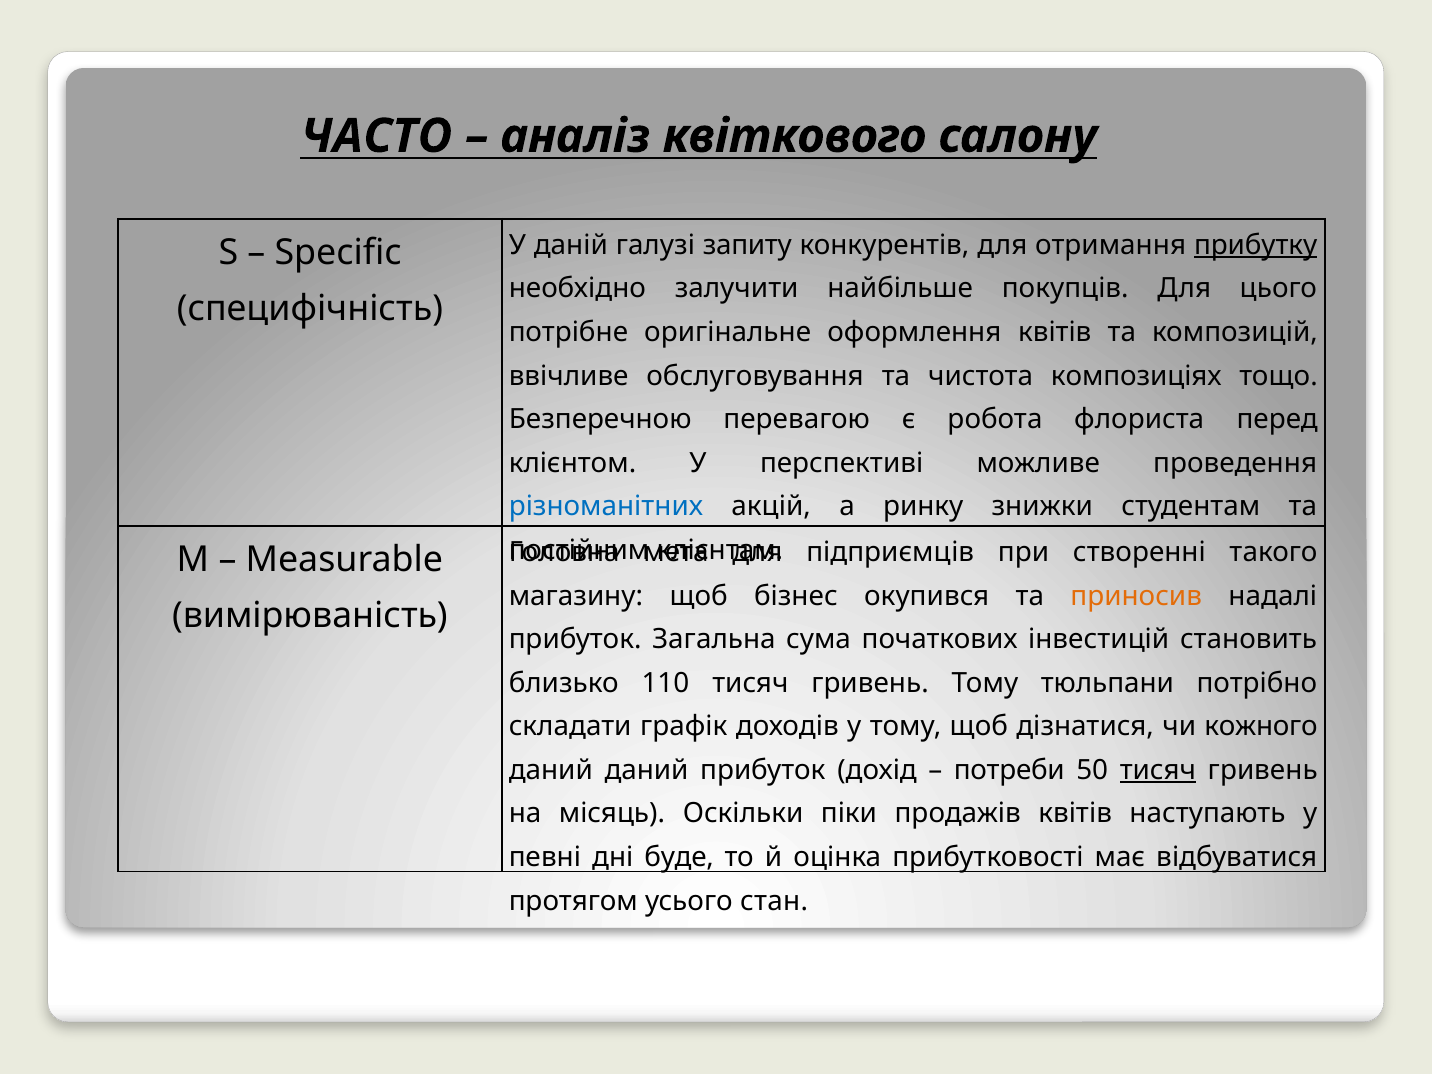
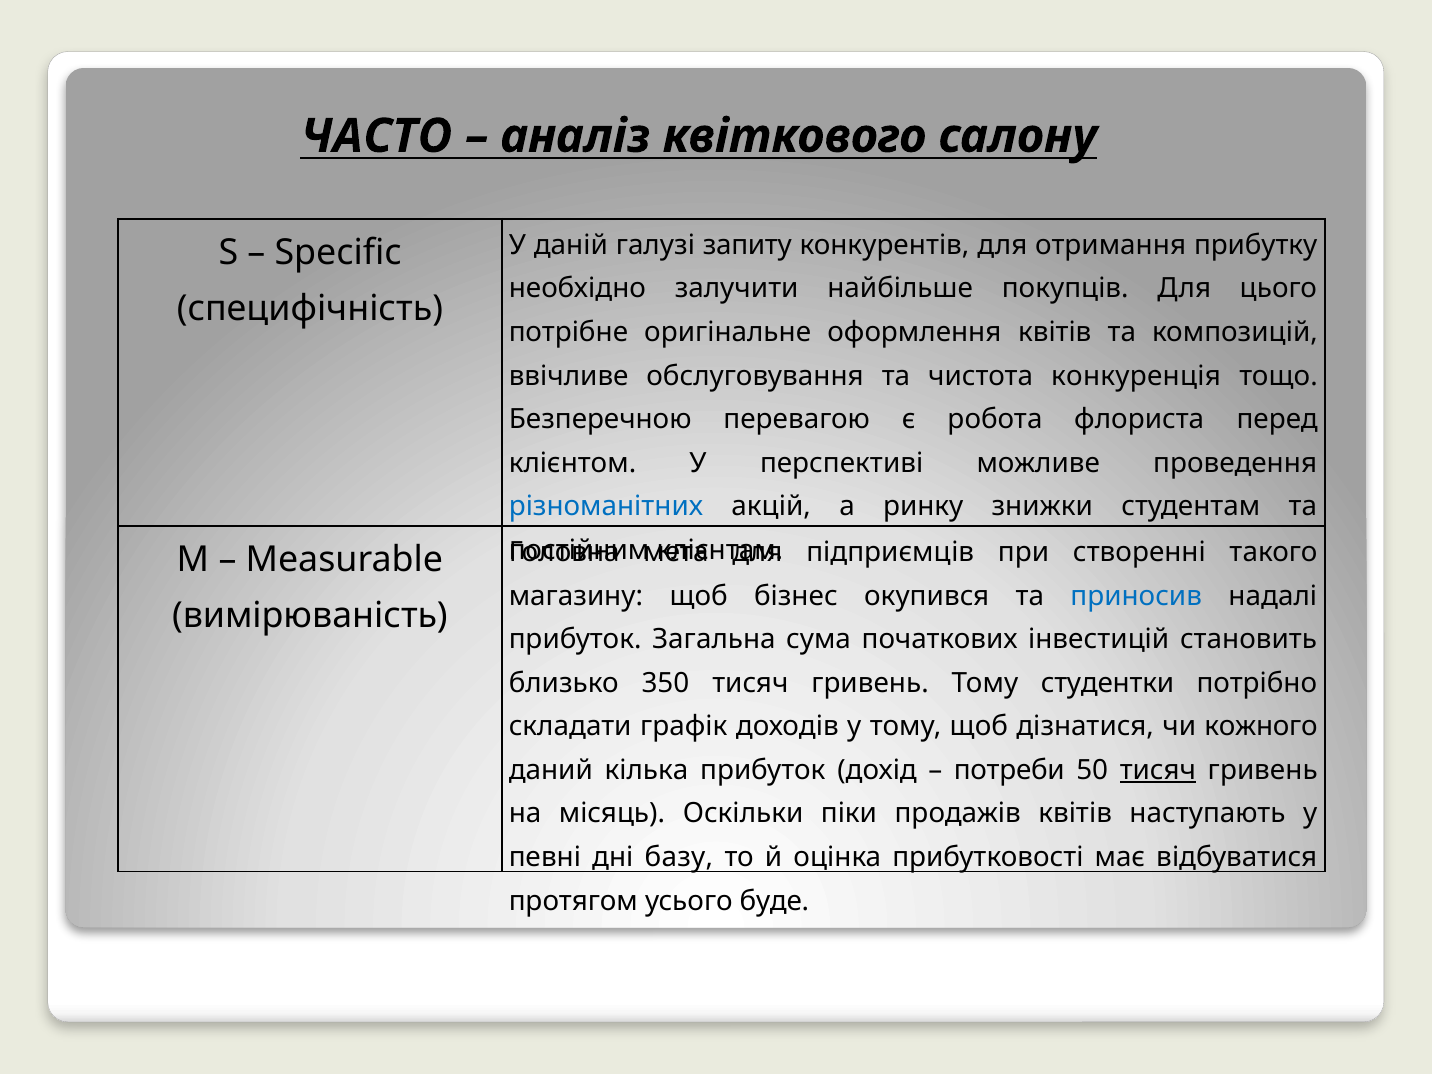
прибутку underline: present -> none (1256, 245)
композиціях: композиціях -> конкуренція (1136, 376)
приносив colour: orange -> blue (1136, 596)
110: 110 -> 350 (665, 683)
тюльпани: тюльпани -> студентки (1107, 683)
даний даний: даний -> кілька (647, 770)
буде: буде -> базу (679, 857)
стан: стан -> буде (774, 901)
